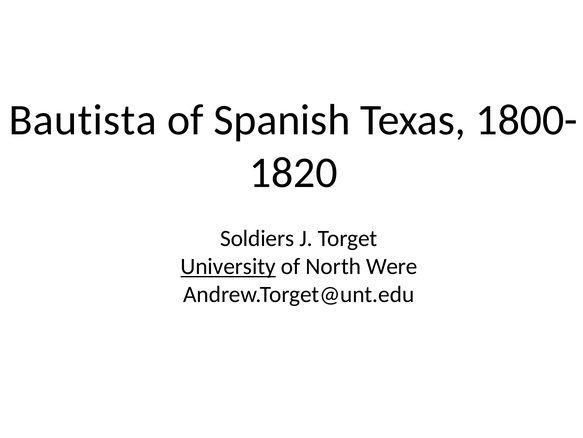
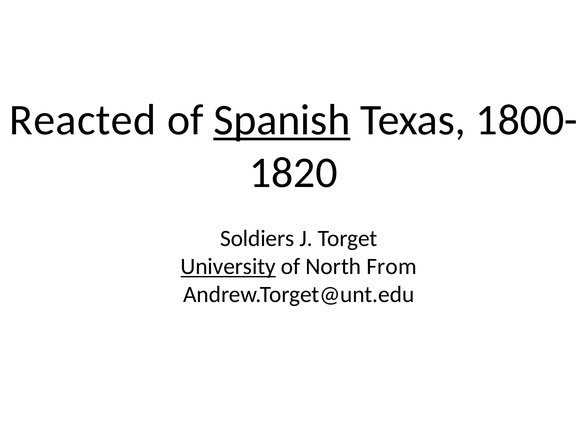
Bautista: Bautista -> Reacted (83, 120)
Spanish underline: none -> present (282, 120)
Were: Were -> From (392, 266)
